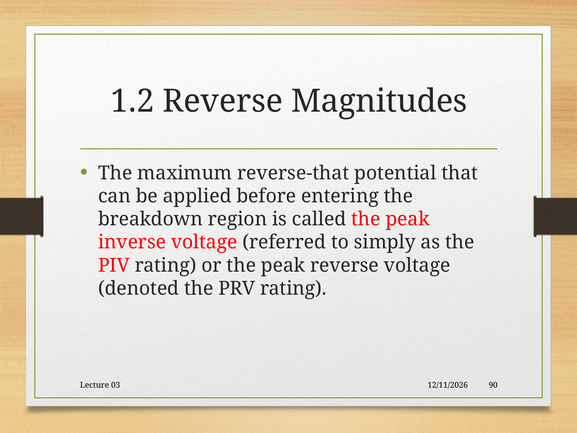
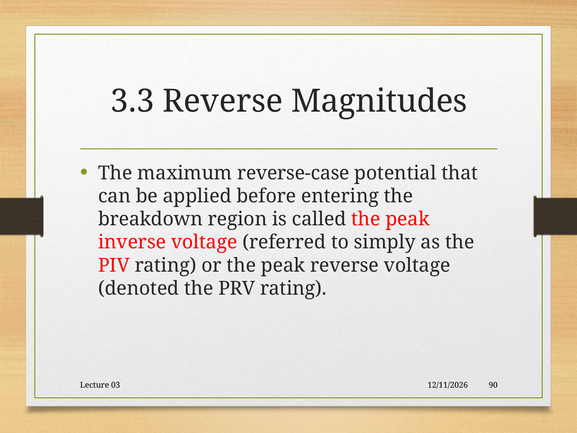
1.2: 1.2 -> 3.3 (132, 101)
reverse-that: reverse-that -> reverse-case (293, 173)
